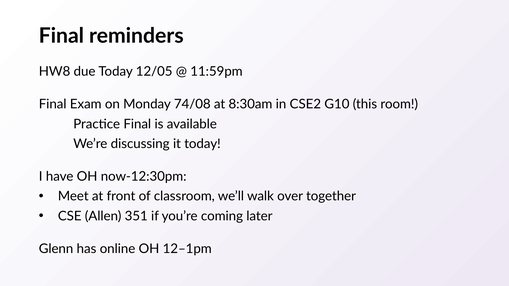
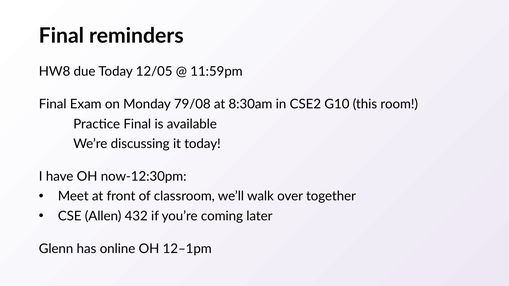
74/08: 74/08 -> 79/08 (192, 104)
351: 351 -> 432 (136, 216)
